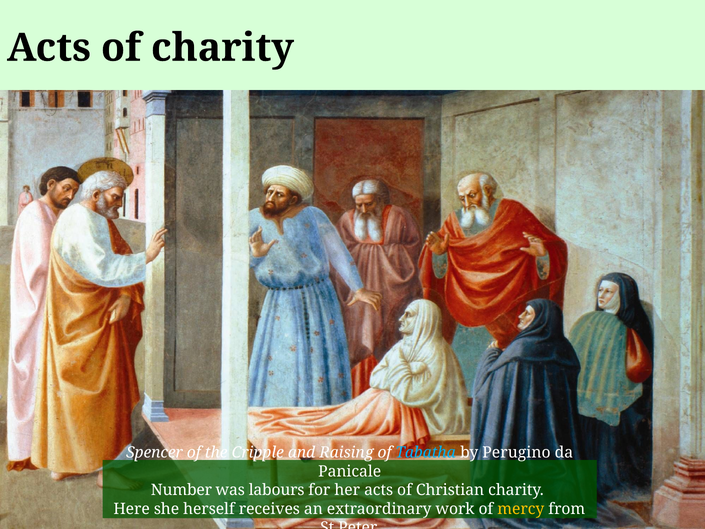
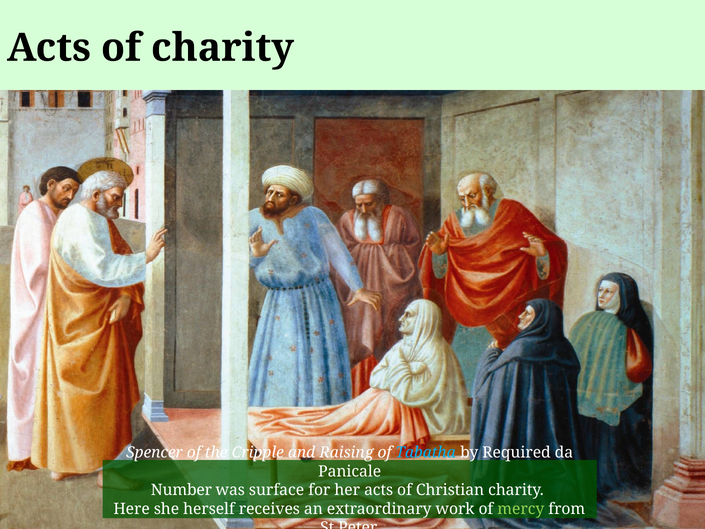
Perugino: Perugino -> Required (517, 452)
labours: labours -> surface (277, 490)
mercy colour: yellow -> light green (521, 509)
